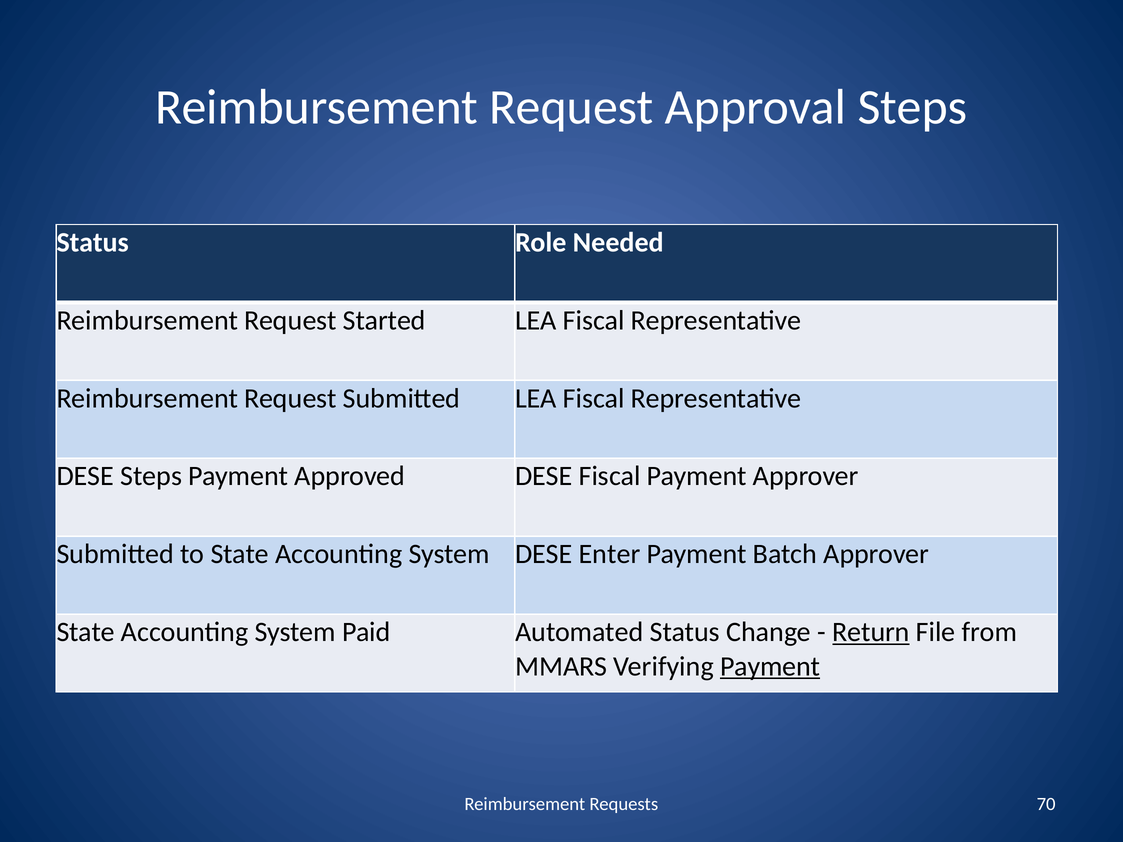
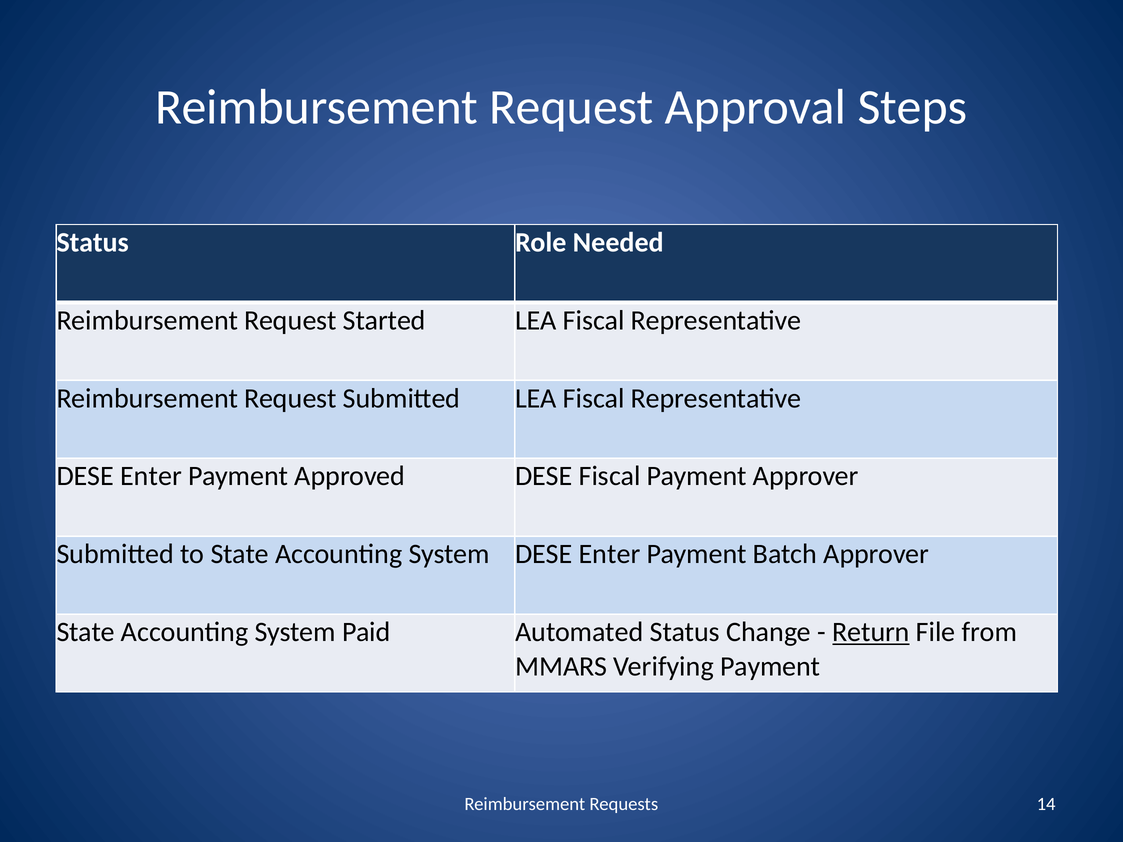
Steps: Steps -> Enter (151, 476)
Payment underline: present -> none (770, 667)
70: 70 -> 14 (1046, 804)
